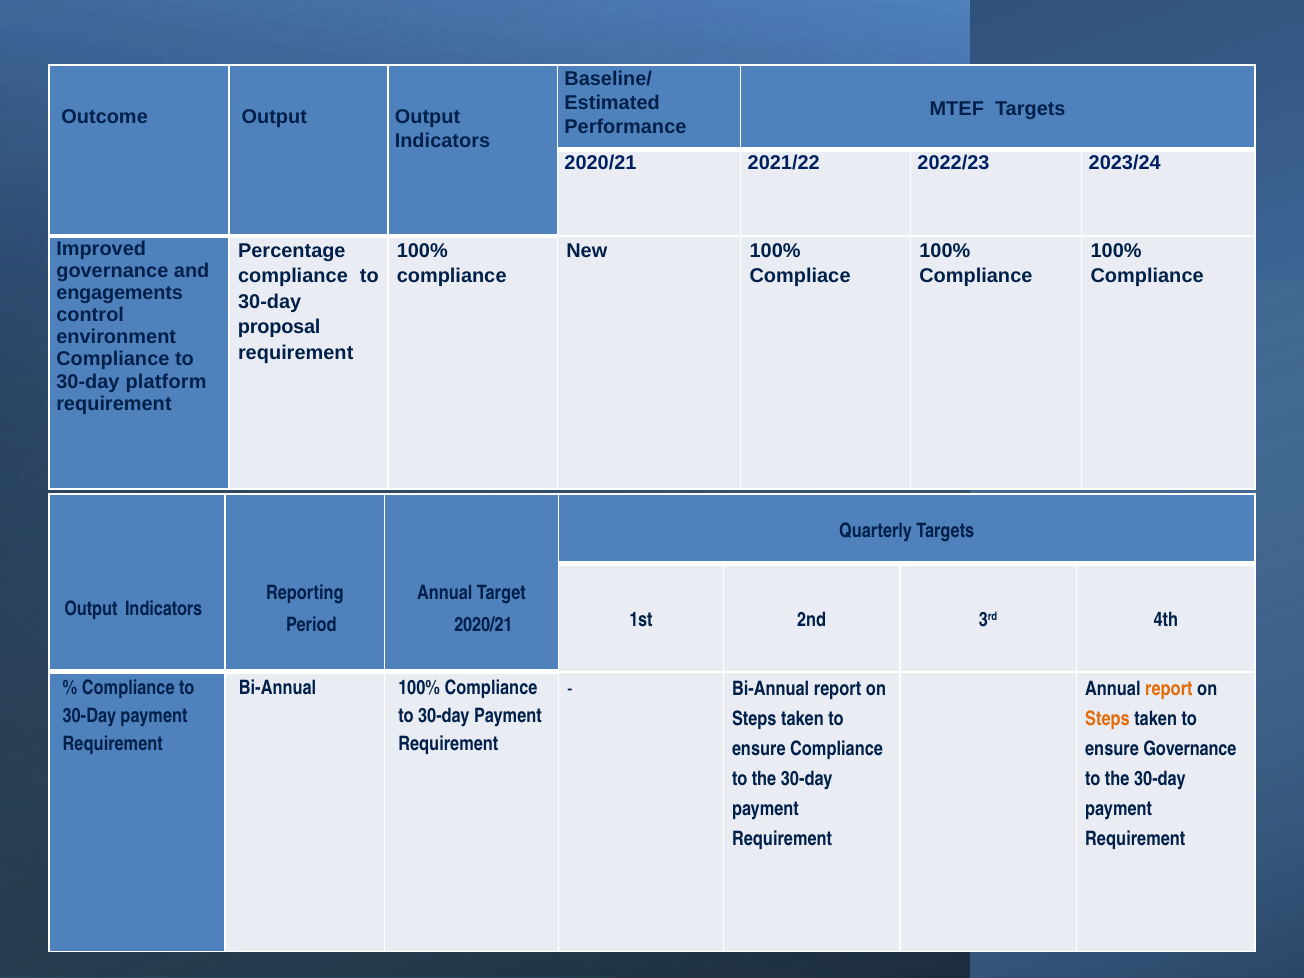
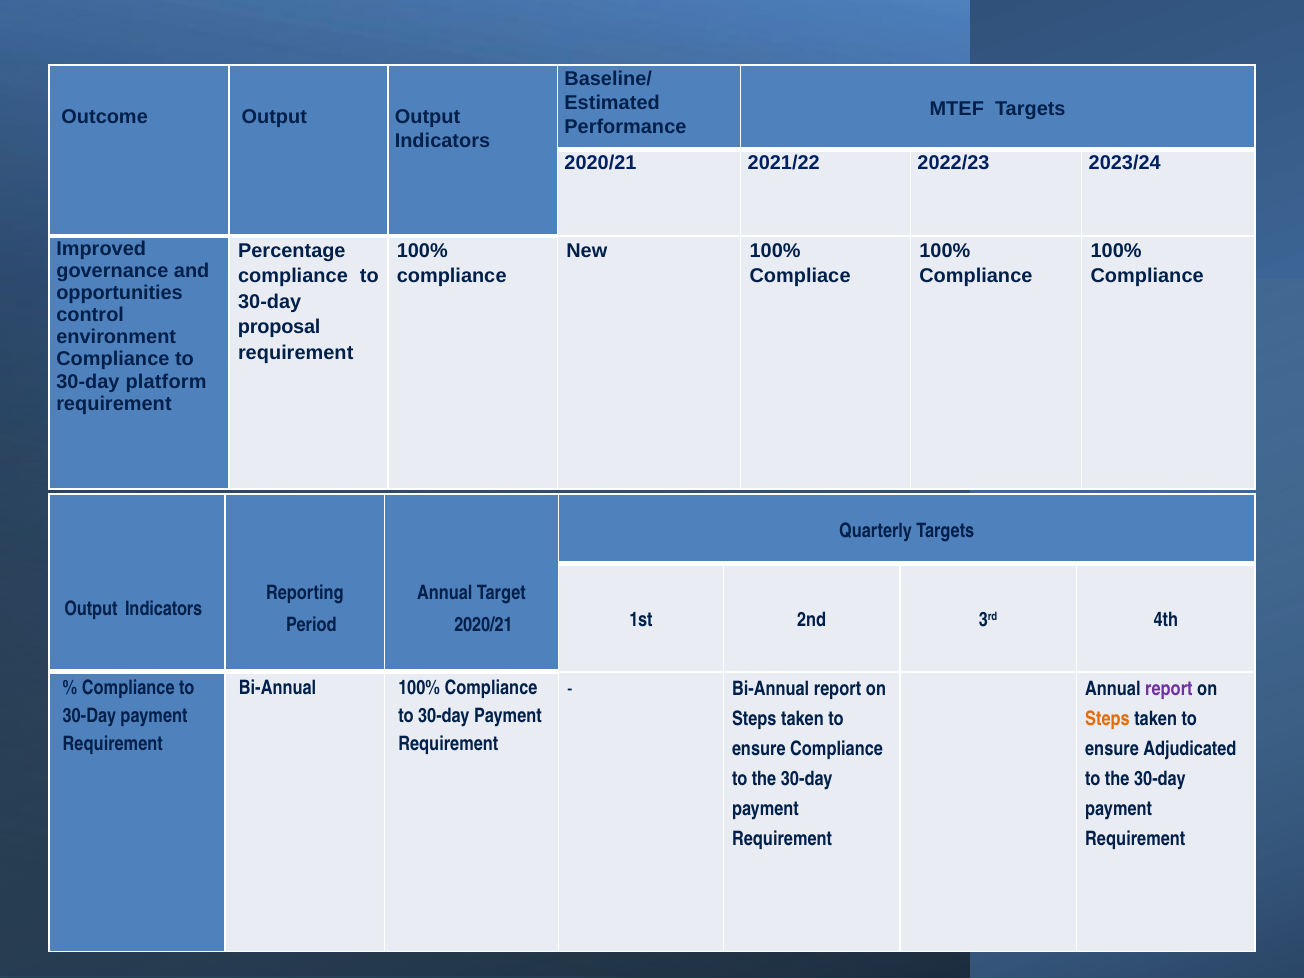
engagements: engagements -> opportunities (120, 293)
report colour: orange -> purple (1169, 689)
ensure Governance: Governance -> Adjudicated (1190, 749)
